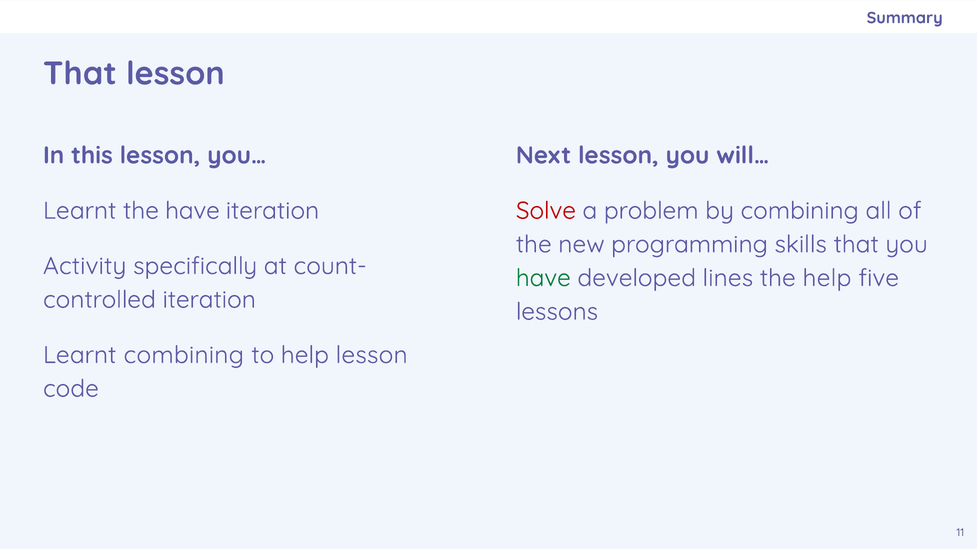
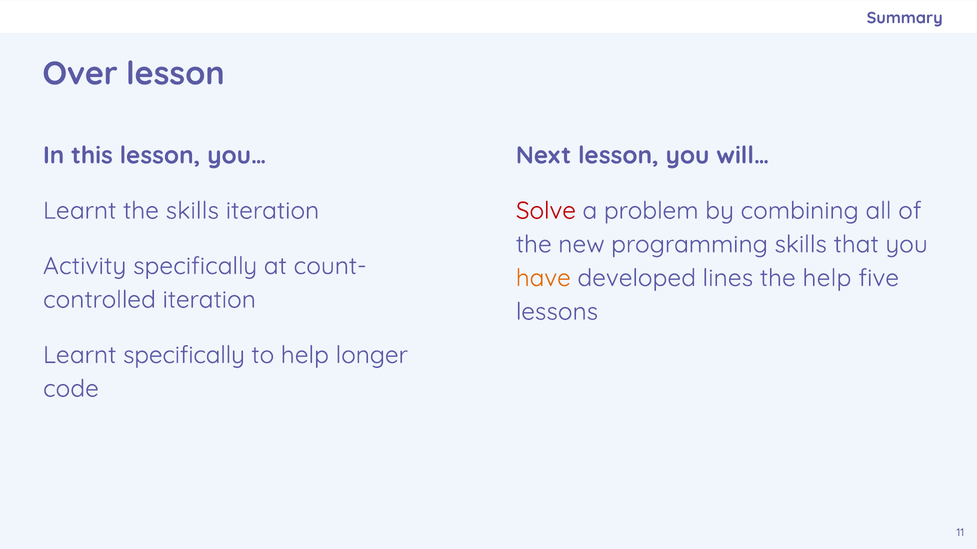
That: That -> Over (80, 74)
the have: have -> skills (192, 211)
have colour: green -> orange (543, 278)
Learnt combining: combining -> specifically (184, 355)
help lesson: lesson -> longer (372, 355)
